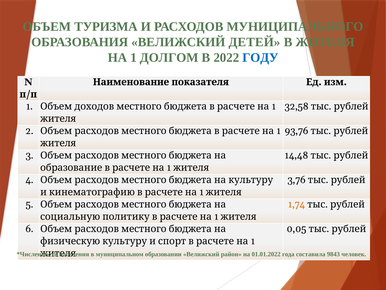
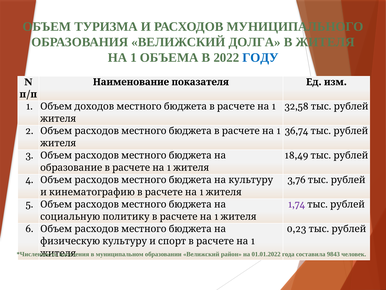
ДЕТЕЙ: ДЕТЕЙ -> ДОЛГА (255, 42)
ДОЛГОМ: ДОЛГОМ -> ОБЪЕМА (169, 57)
93,76: 93,76 -> 36,74 (296, 131)
14,48: 14,48 -> 18,49 (296, 155)
1,74 colour: orange -> purple (297, 204)
0,05: 0,05 -> 0,23 (296, 229)
